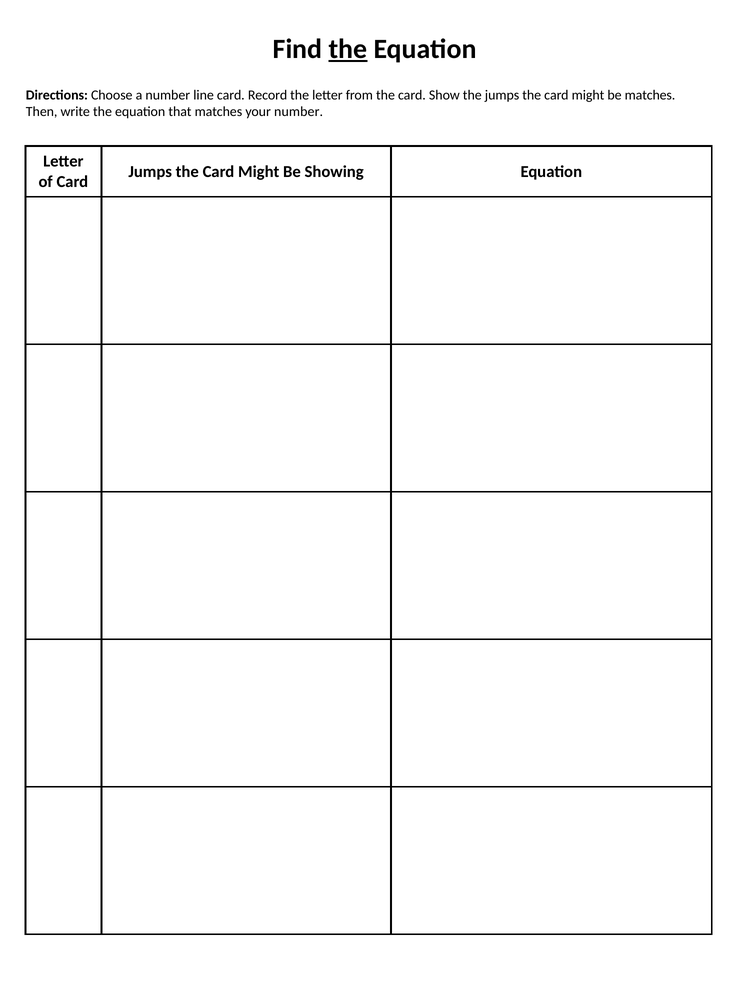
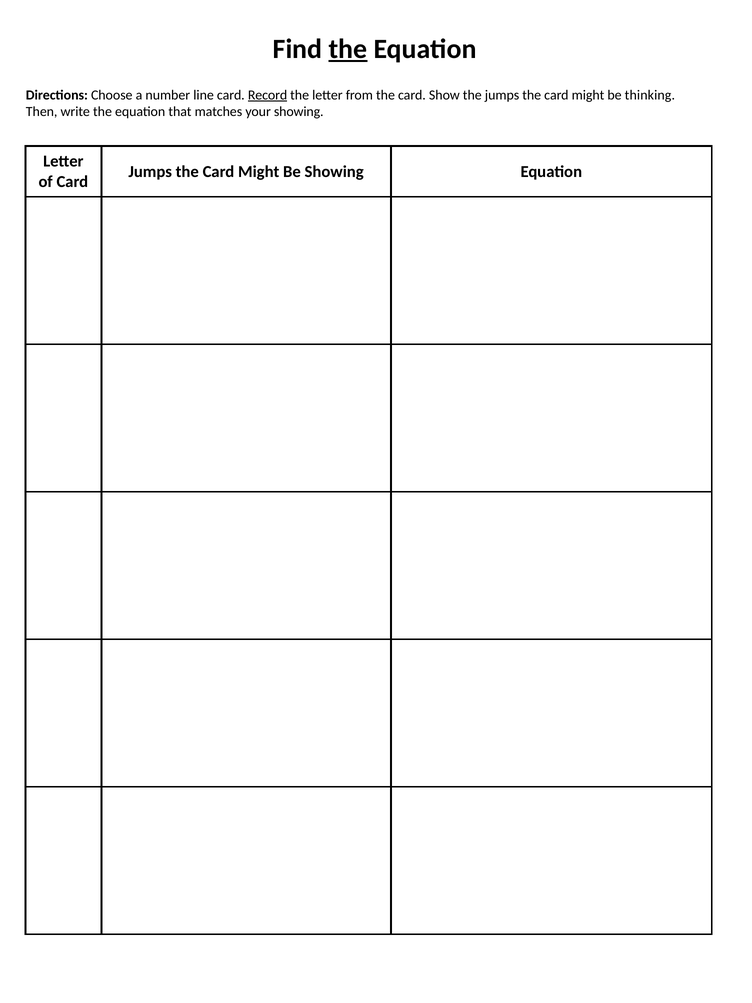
Record underline: none -> present (268, 95)
be matches: matches -> thinking (650, 95)
your number: number -> showing (299, 112)
